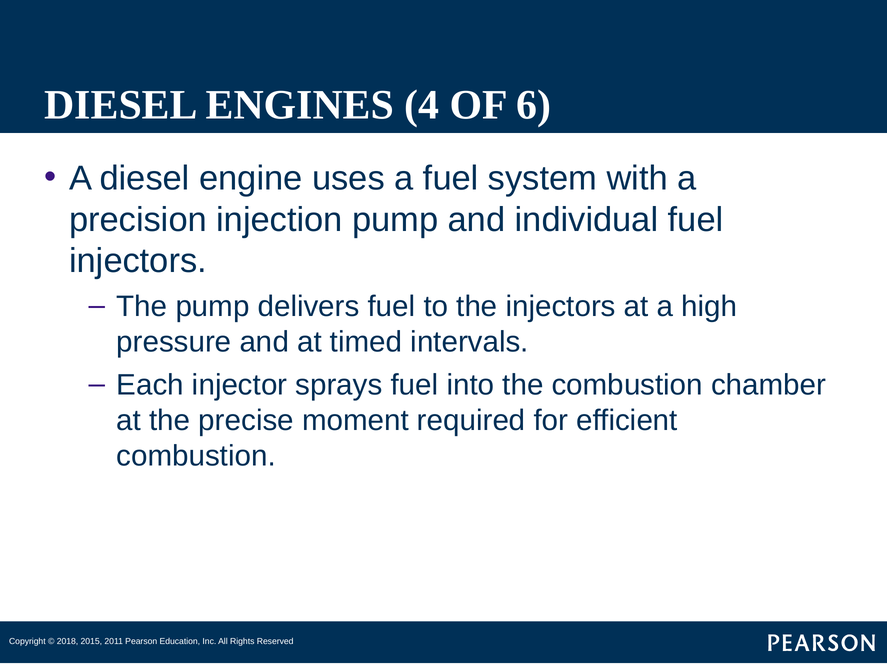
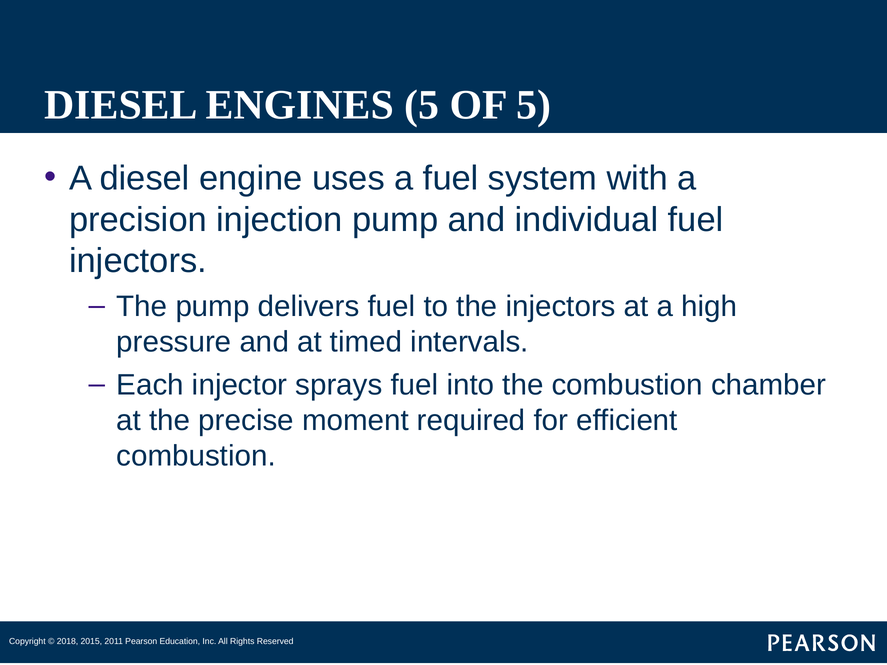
ENGINES 4: 4 -> 5 (422, 105)
OF 6: 6 -> 5 (534, 105)
